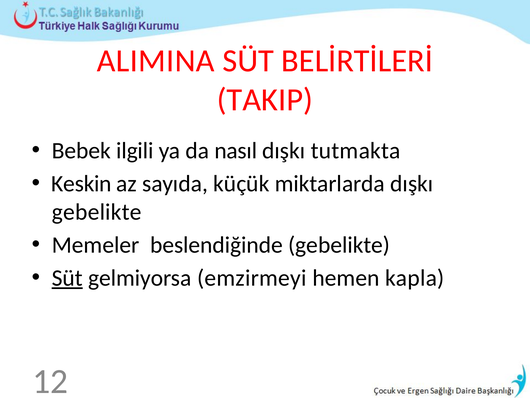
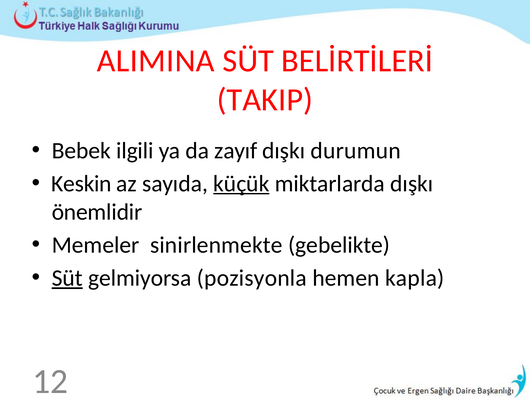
nasıl: nasıl -> zayıf (236, 150)
tutmakta: tutmakta -> durumun (356, 150)
küçük underline: none -> present (241, 183)
gebelikte: gebelikte -> önemlidir (97, 212)
beslendiğinde: beslendiğinde -> sinirlenmekte (216, 245)
emzirmeyi: emzirmeyi -> pozisyonla (252, 278)
